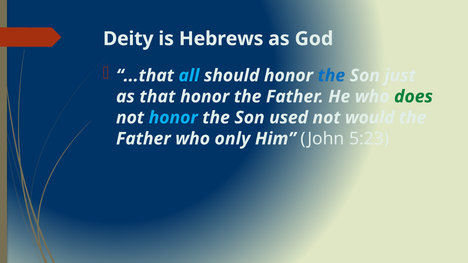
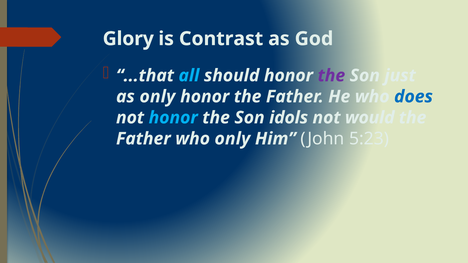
Deity: Deity -> Glory (128, 39)
Hebrews: Hebrews -> Contrast (221, 39)
the colour: blue -> purple (331, 76)
as that: that -> only (157, 97)
does colour: green -> blue (413, 97)
used: used -> idols (289, 118)
